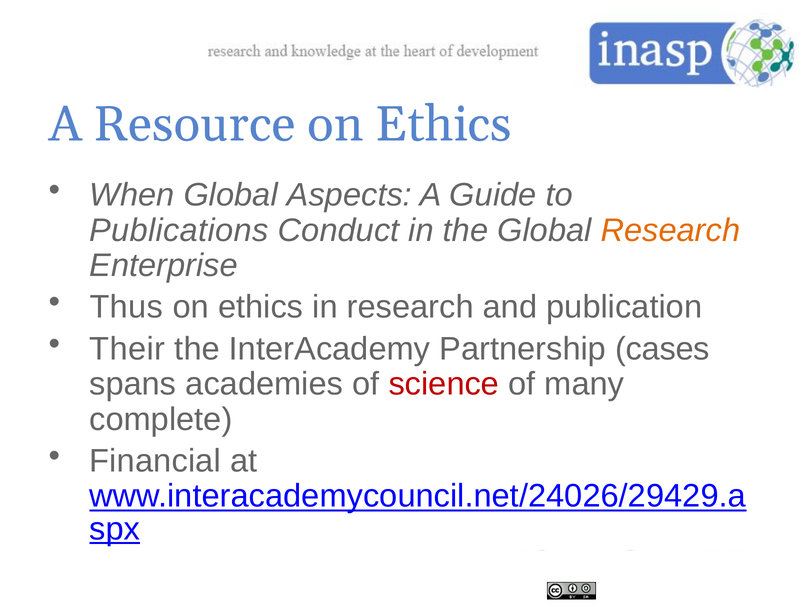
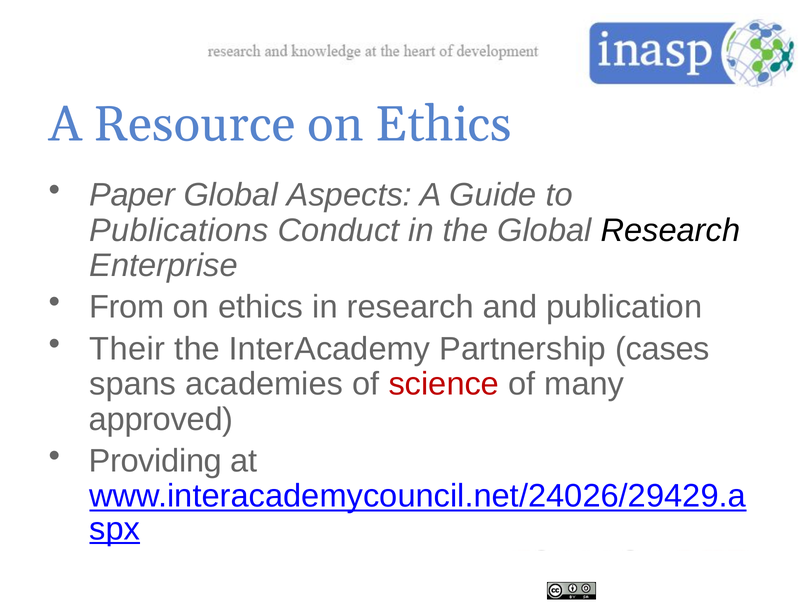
When: When -> Paper (132, 195)
Research colour: orange -> black (670, 231)
Thus: Thus -> From (127, 307)
complete: complete -> approved (161, 420)
Financial: Financial -> Providing (155, 461)
